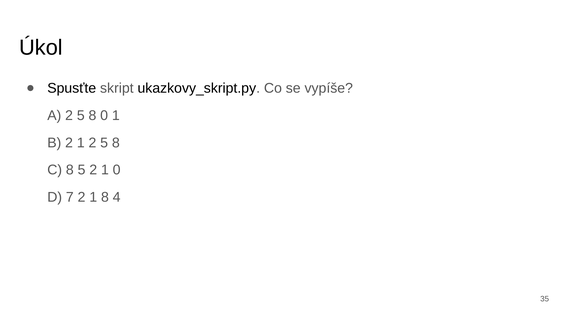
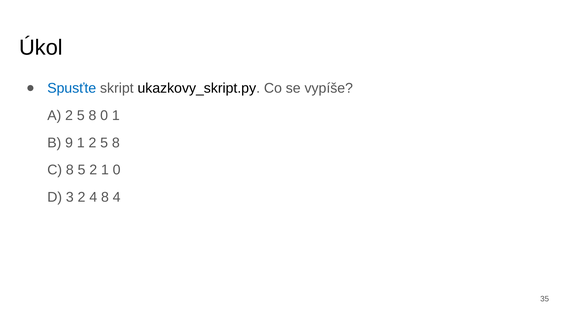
Spusťte colour: black -> blue (72, 88)
B 2: 2 -> 9 (69, 143)
7: 7 -> 3 (70, 197)
1: 1 -> 4 (93, 197)
